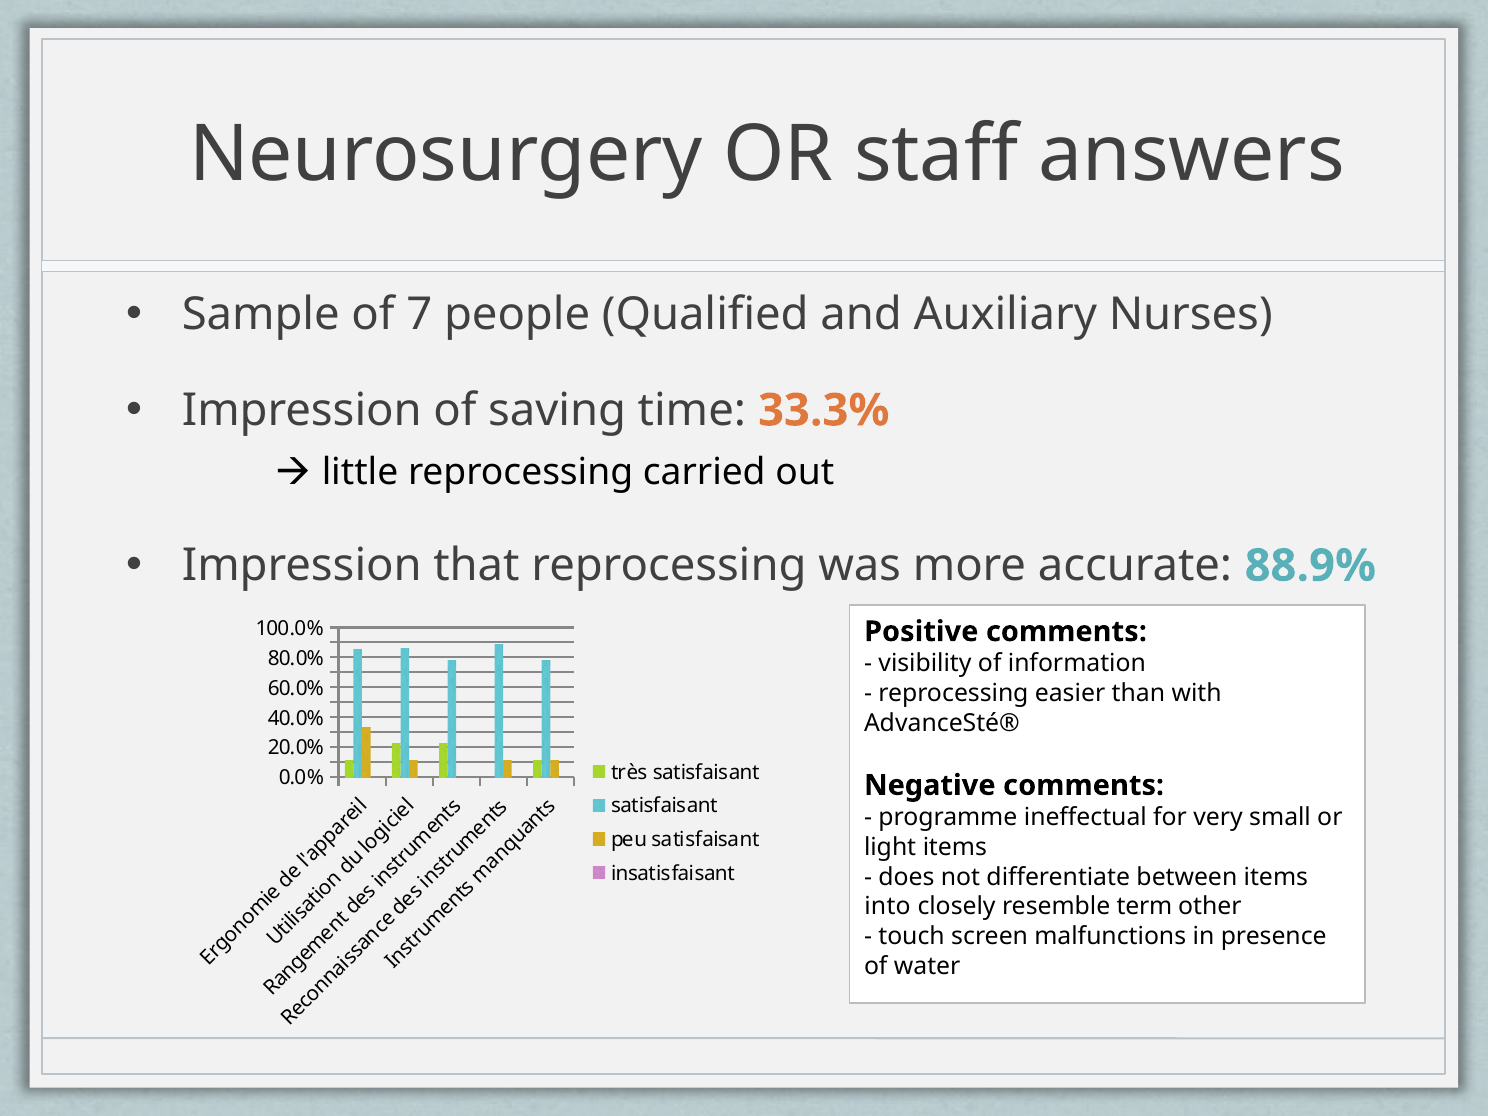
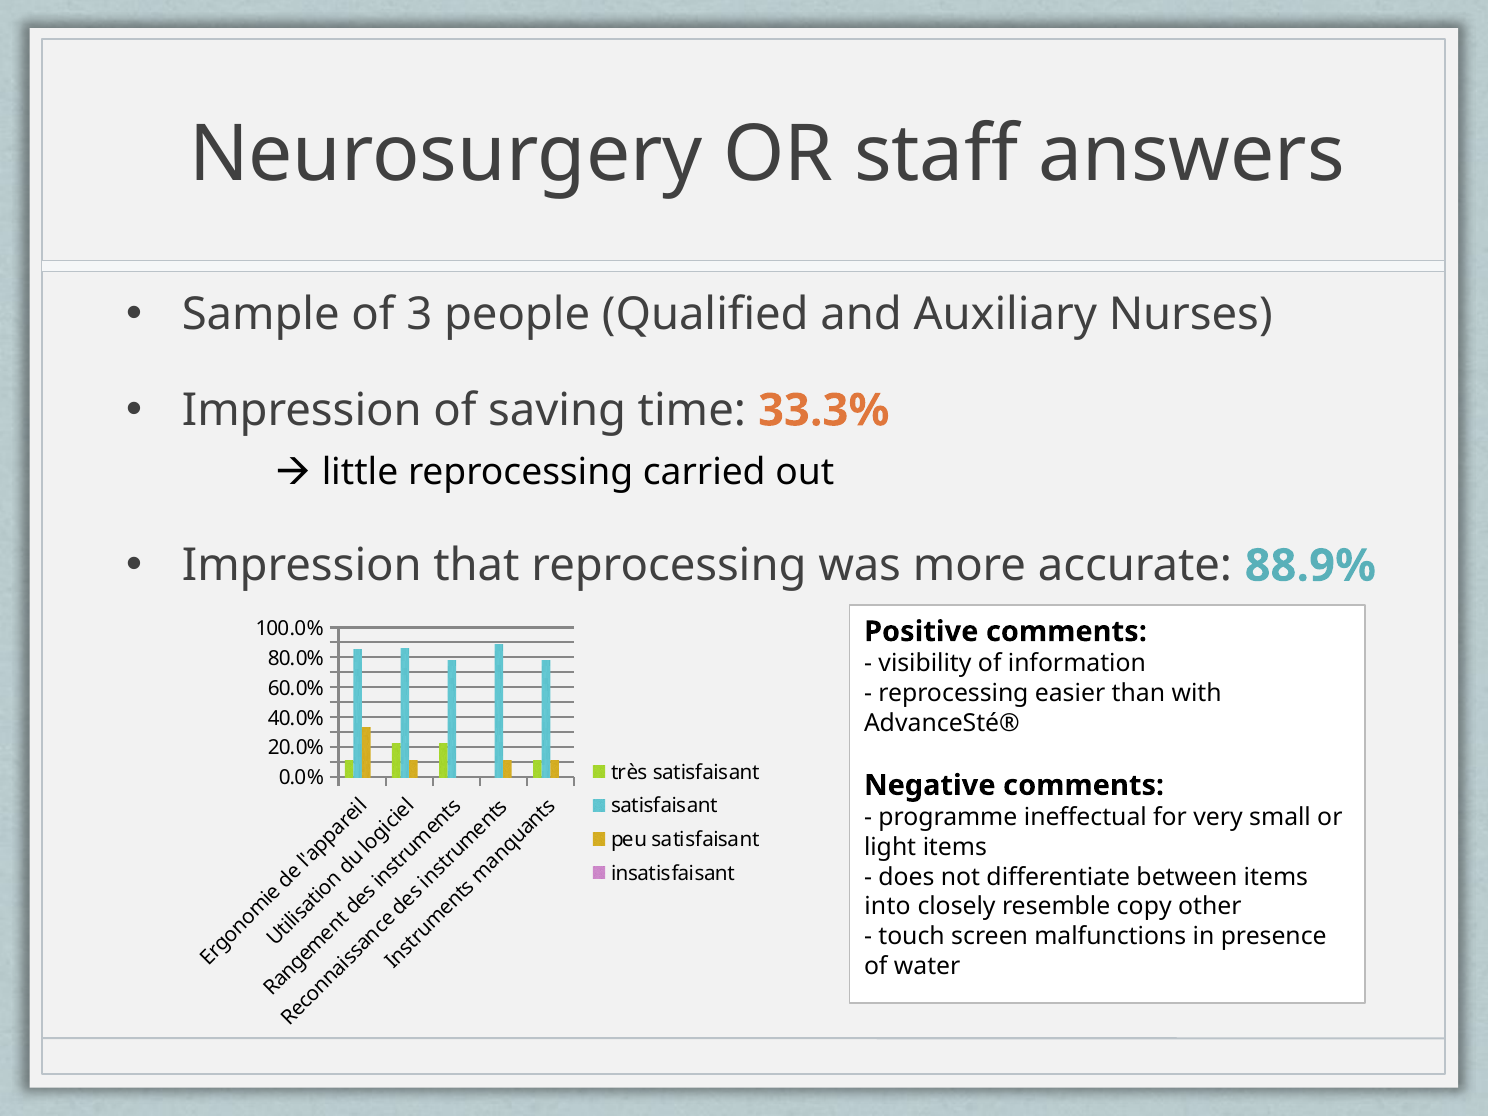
7: 7 -> 3 (419, 315)
term: term -> copy (1144, 907)
